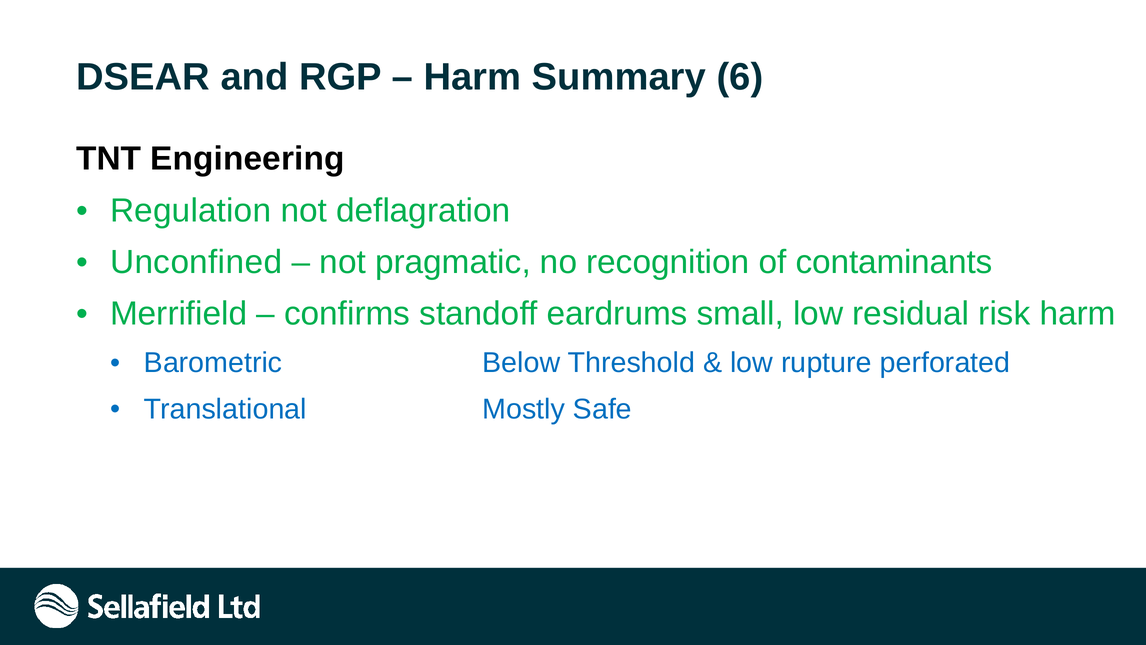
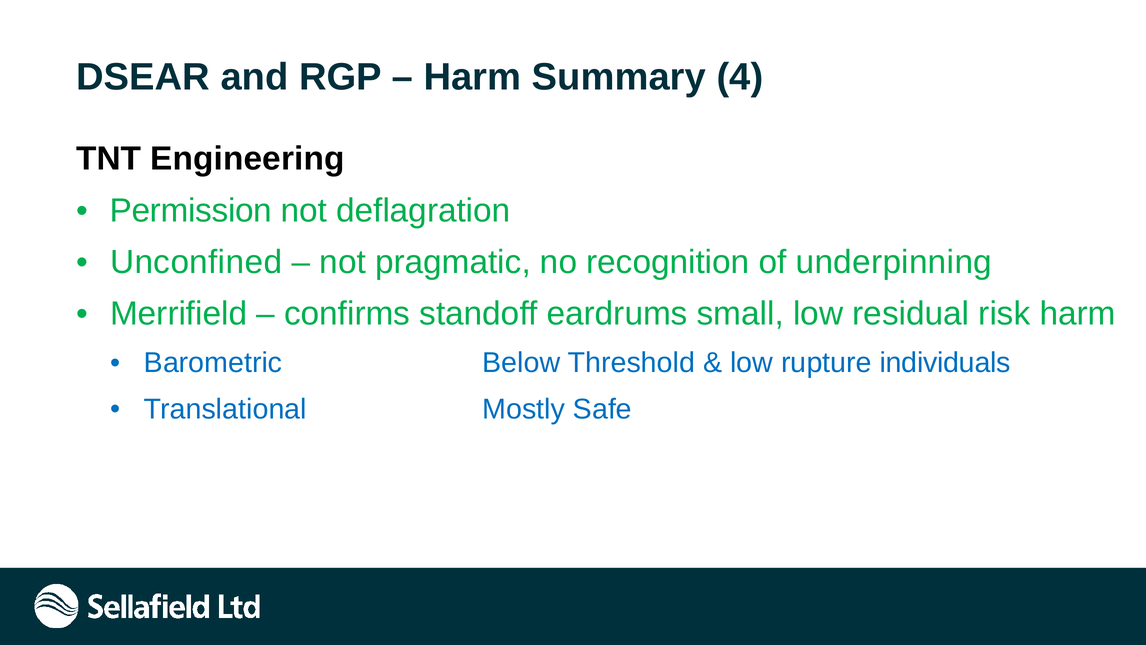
6: 6 -> 4 (740, 77)
Regulation: Regulation -> Permission (191, 210)
contaminants: contaminants -> underpinning (894, 262)
perforated: perforated -> individuals (945, 363)
